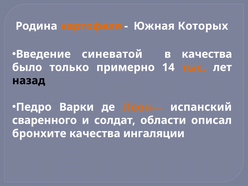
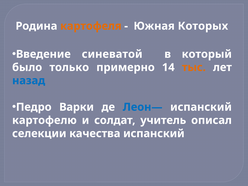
в качества: качества -> который (207, 54)
назад colour: black -> blue (29, 81)
Леон— colour: orange -> blue (143, 107)
сваренного: сваренного -> картофелю (44, 120)
области: области -> учитель (163, 120)
бронхите: бронхите -> селекции (39, 134)
качества ингаляции: ингаляции -> испанский (154, 134)
